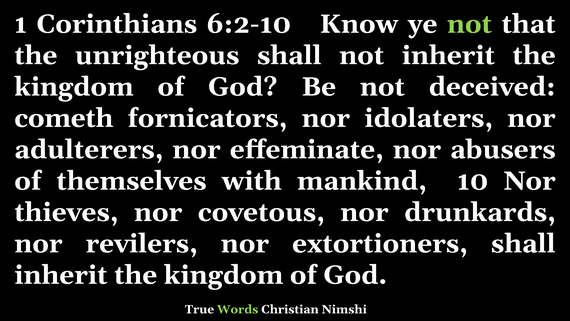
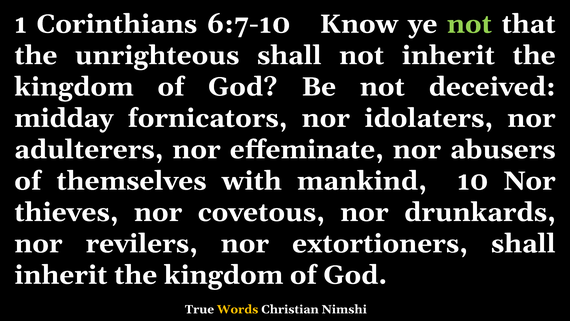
6:2-10: 6:2-10 -> 6:7-10 (249, 24)
cometh: cometh -> midday (64, 118)
Words colour: light green -> yellow (238, 309)
